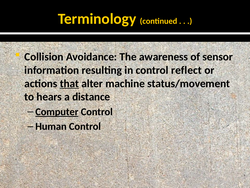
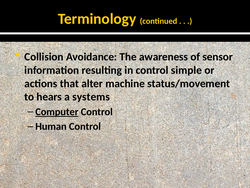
reflect: reflect -> simple (186, 70)
that underline: present -> none (69, 83)
distance: distance -> systems (91, 97)
